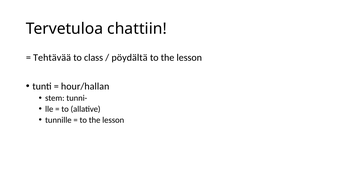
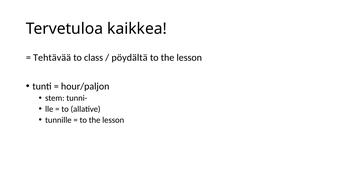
chattiin: chattiin -> kaikkea (137, 29)
hour/hallan: hour/hallan -> hour/paljon (85, 86)
